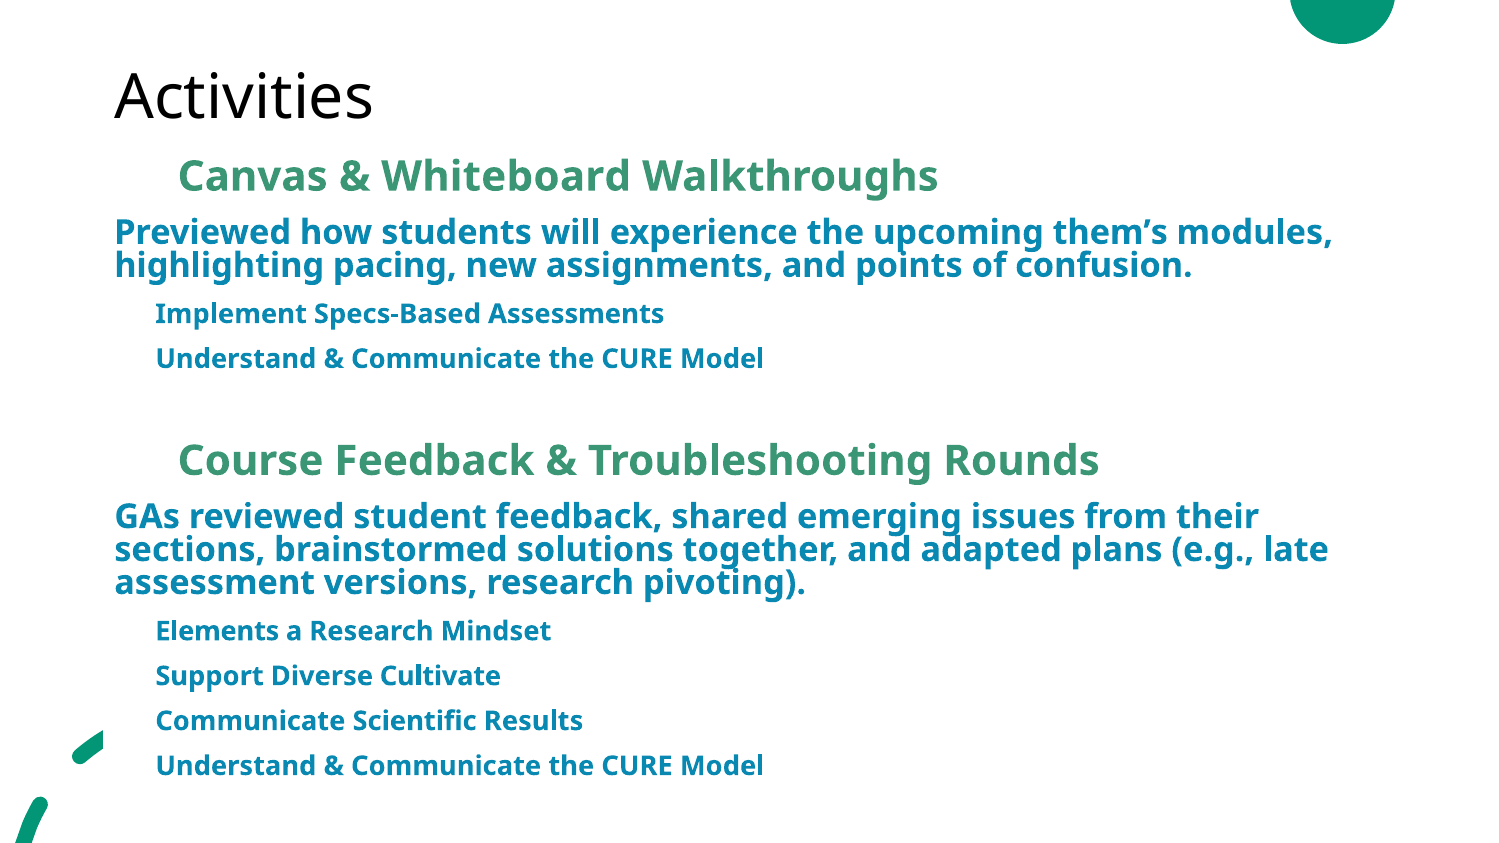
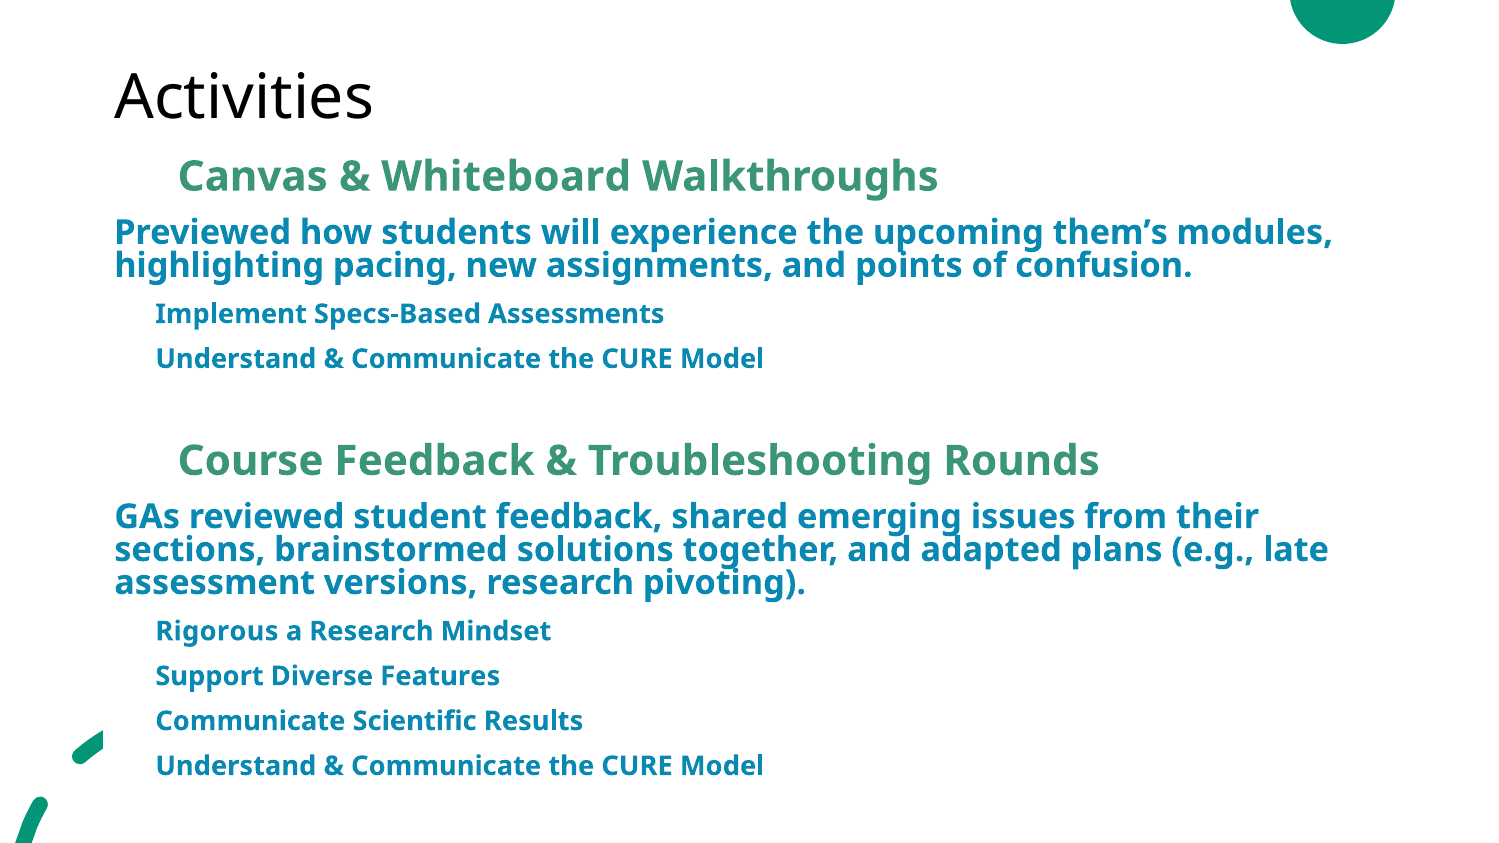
Elements: Elements -> Rigorous (217, 631)
Cultivate: Cultivate -> Features (440, 676)
